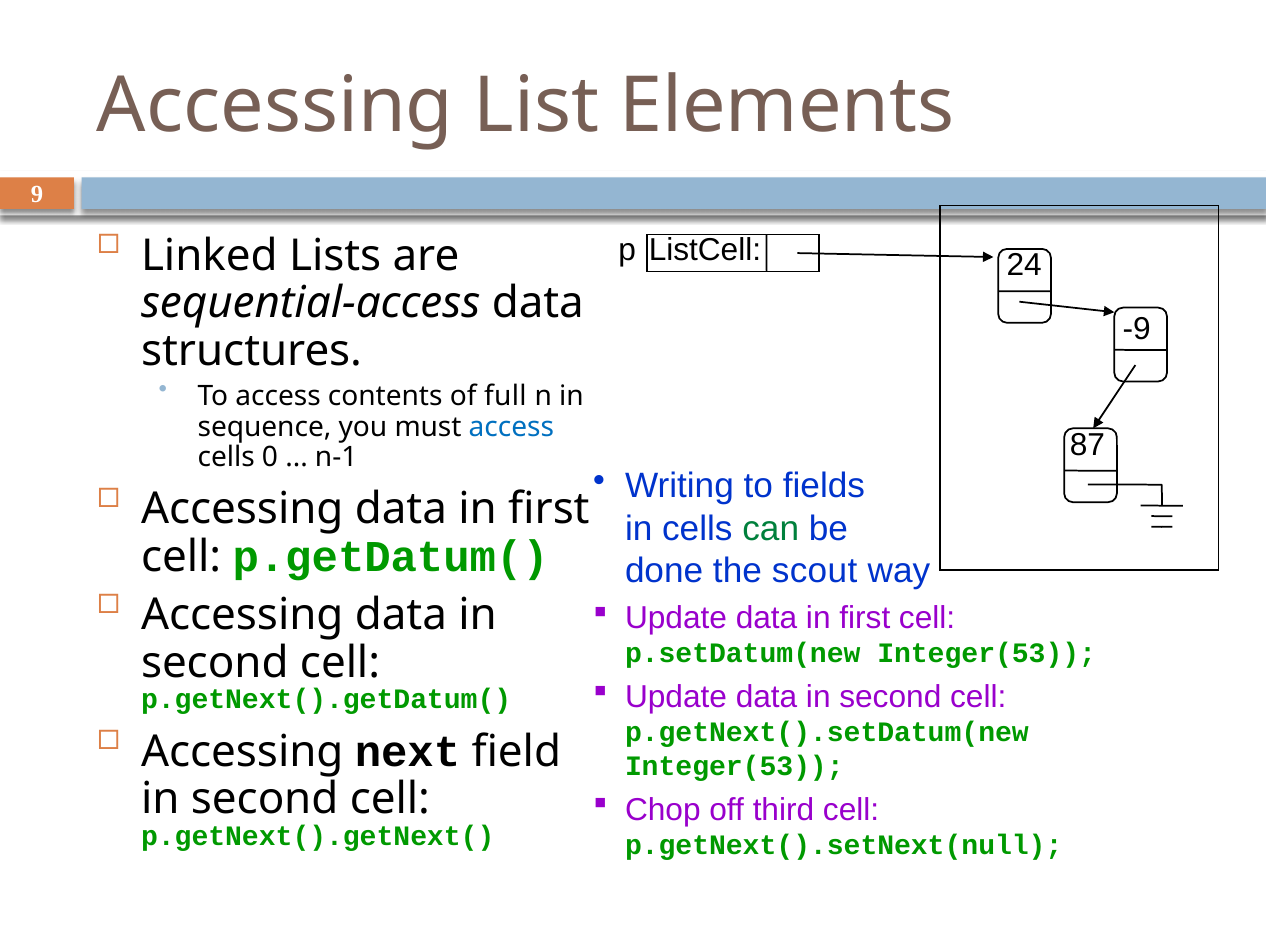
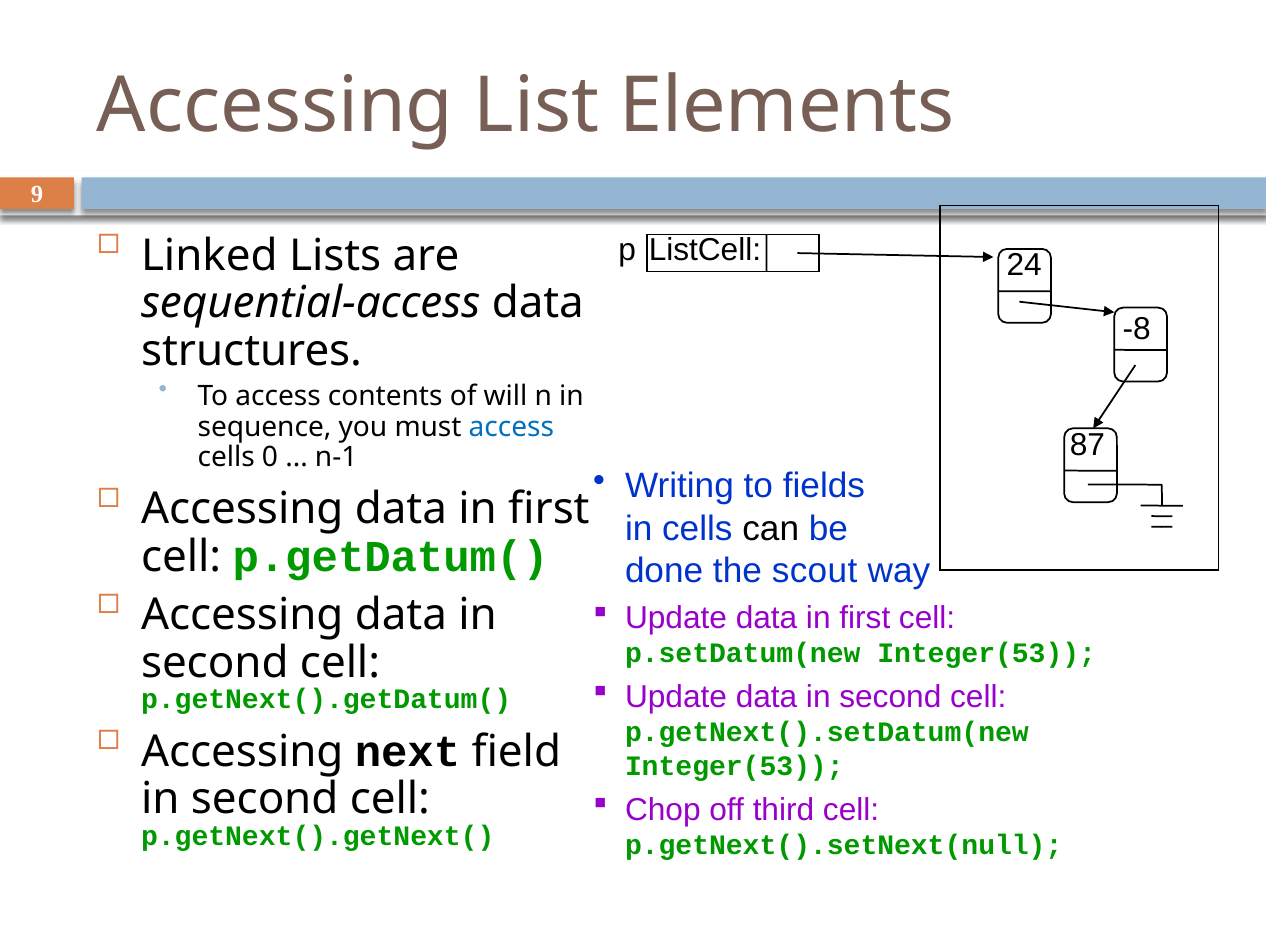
-9: -9 -> -8 (1137, 328)
full: full -> will (506, 396)
can colour: green -> black (771, 528)
